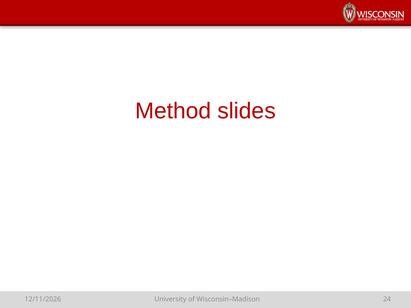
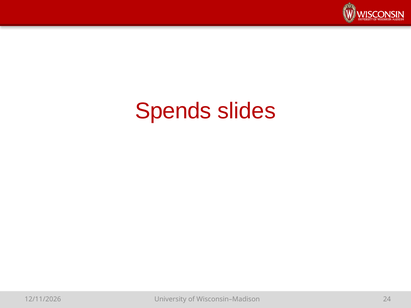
Method: Method -> Spends (173, 111)
